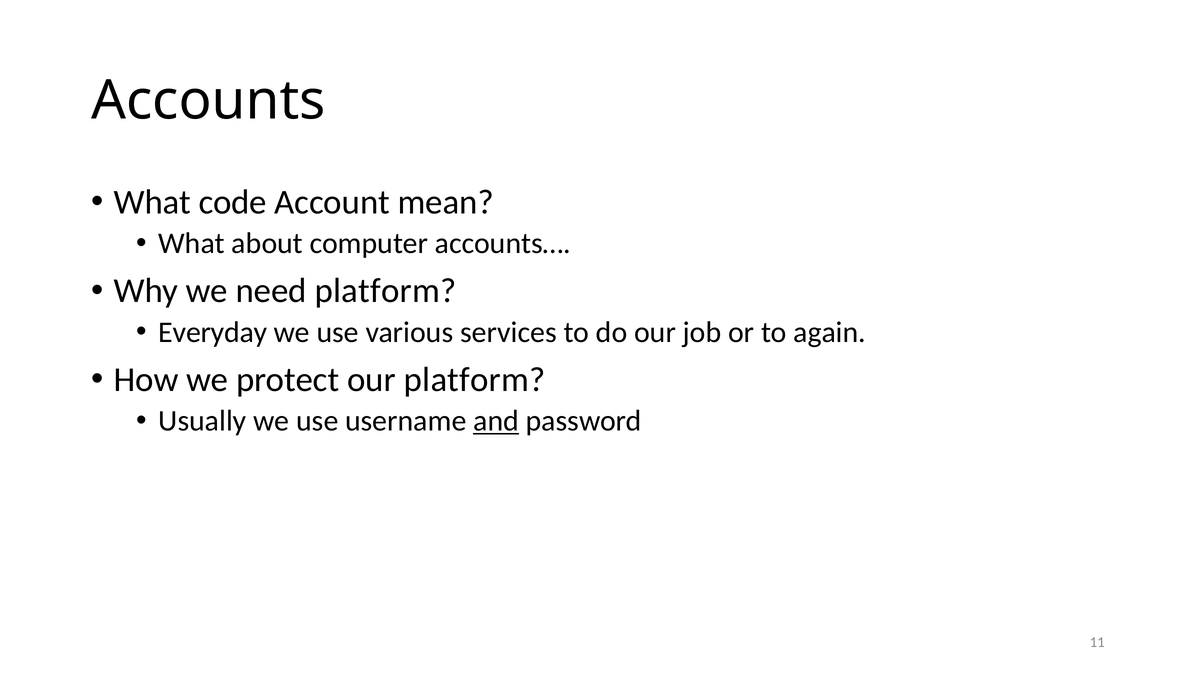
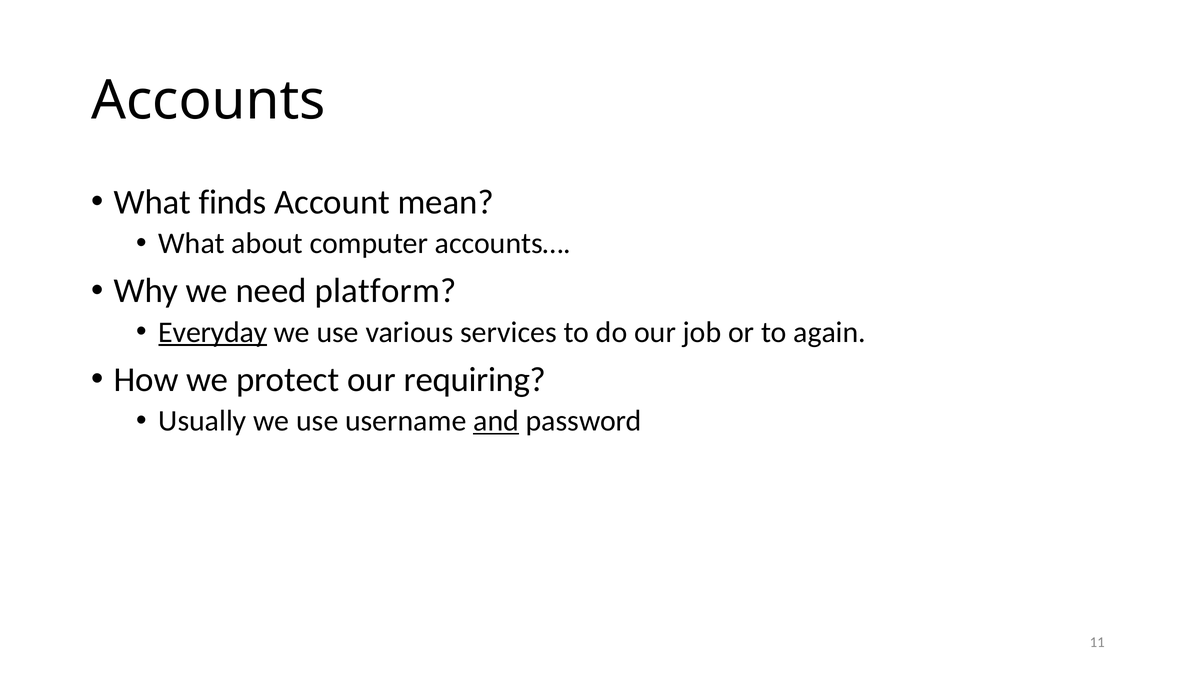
code: code -> finds (233, 202)
Everyday underline: none -> present (213, 332)
our platform: platform -> requiring (475, 379)
